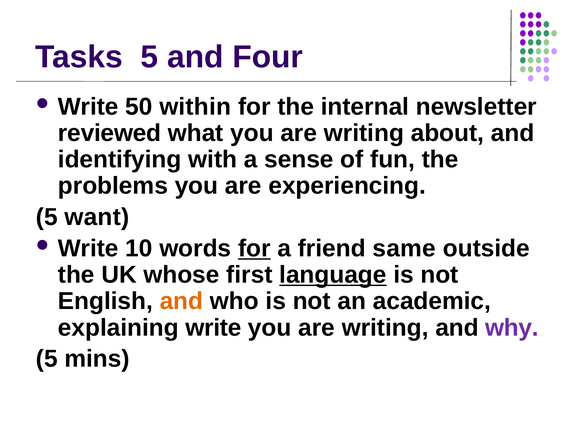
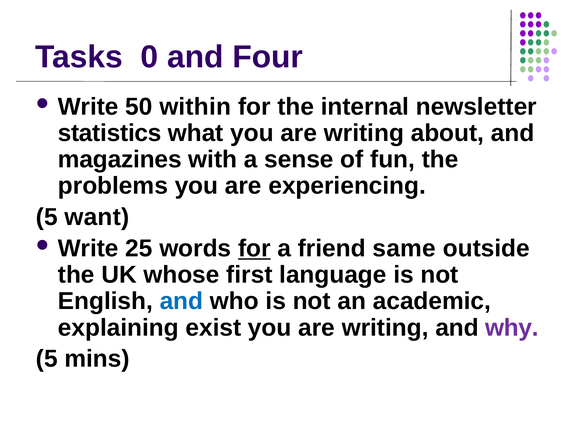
Tasks 5: 5 -> 0 (149, 57)
reviewed: reviewed -> statistics (110, 133)
identifying: identifying -> magazines (120, 160)
10: 10 -> 25 (139, 249)
language underline: present -> none (333, 275)
and colour: orange -> blue (181, 301)
explaining write: write -> exist (213, 328)
